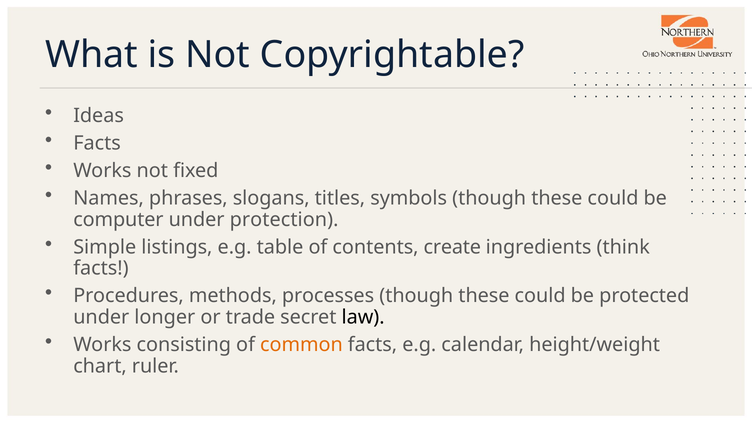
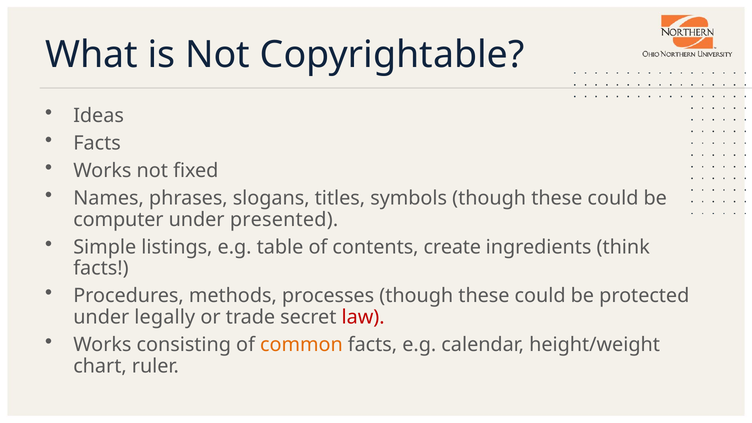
protection: protection -> presented (284, 220)
longer: longer -> legally (165, 317)
law colour: black -> red (363, 317)
